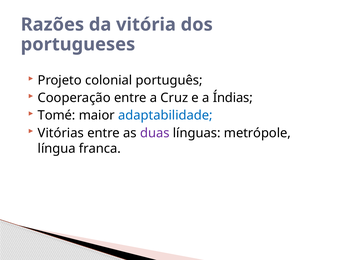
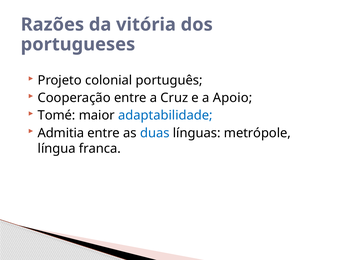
Índias: Índias -> Apoio (233, 98)
Vitórias: Vitórias -> Admitia (61, 133)
duas colour: purple -> blue (155, 133)
